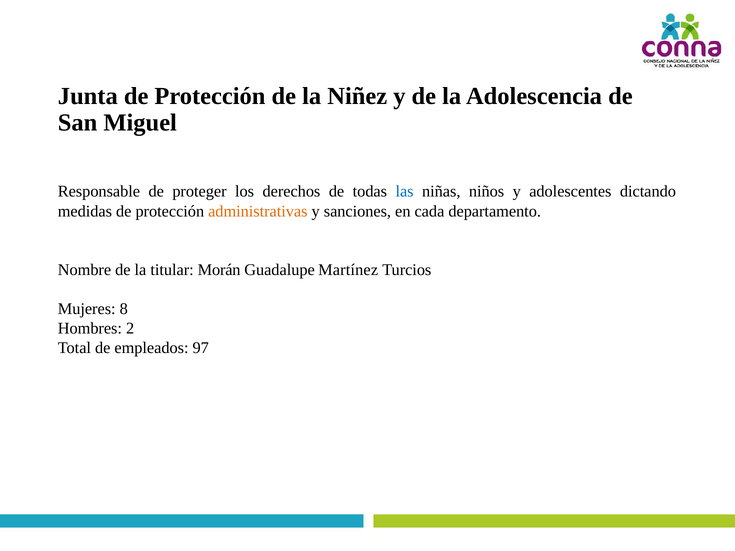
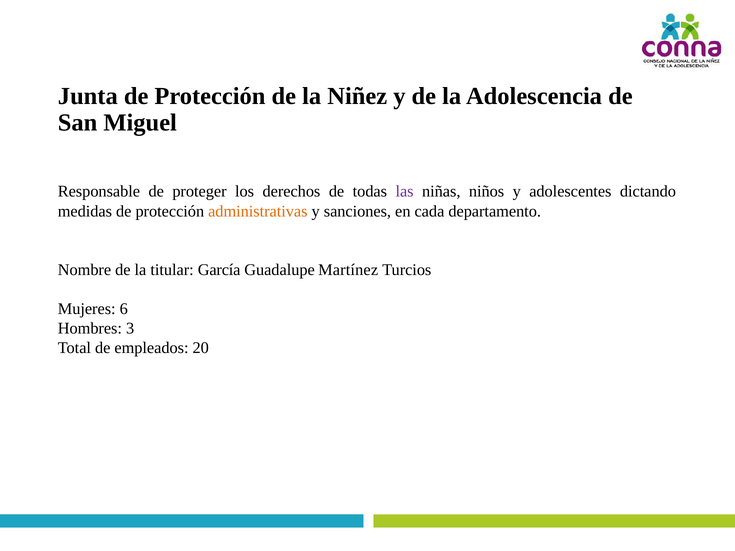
las colour: blue -> purple (405, 192)
Morán: Morán -> García (219, 270)
8: 8 -> 6 (124, 309)
2: 2 -> 3 (130, 329)
97: 97 -> 20 (201, 348)
